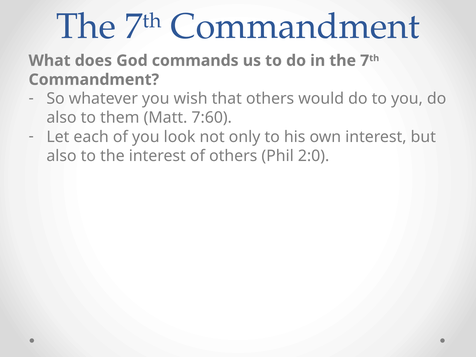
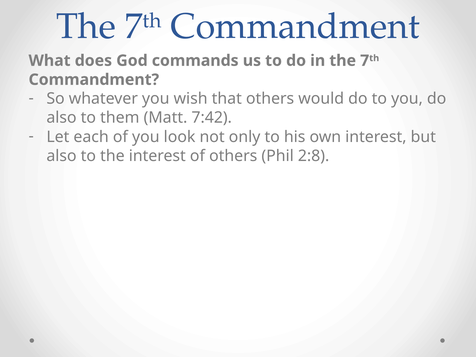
7:60: 7:60 -> 7:42 (212, 118)
2:0: 2:0 -> 2:8 (314, 156)
